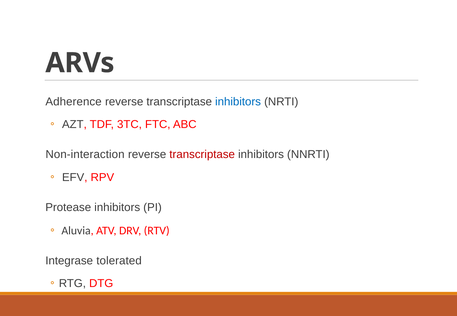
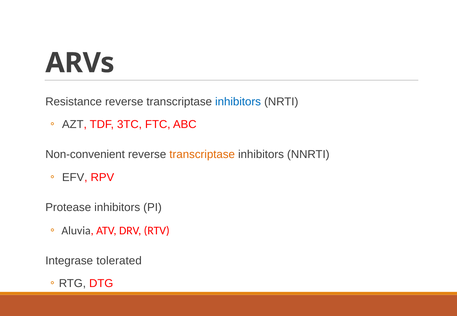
Adherence: Adherence -> Resistance (74, 102)
Non-interaction: Non-interaction -> Non-convenient (85, 155)
transcriptase colour: red -> orange (202, 155)
